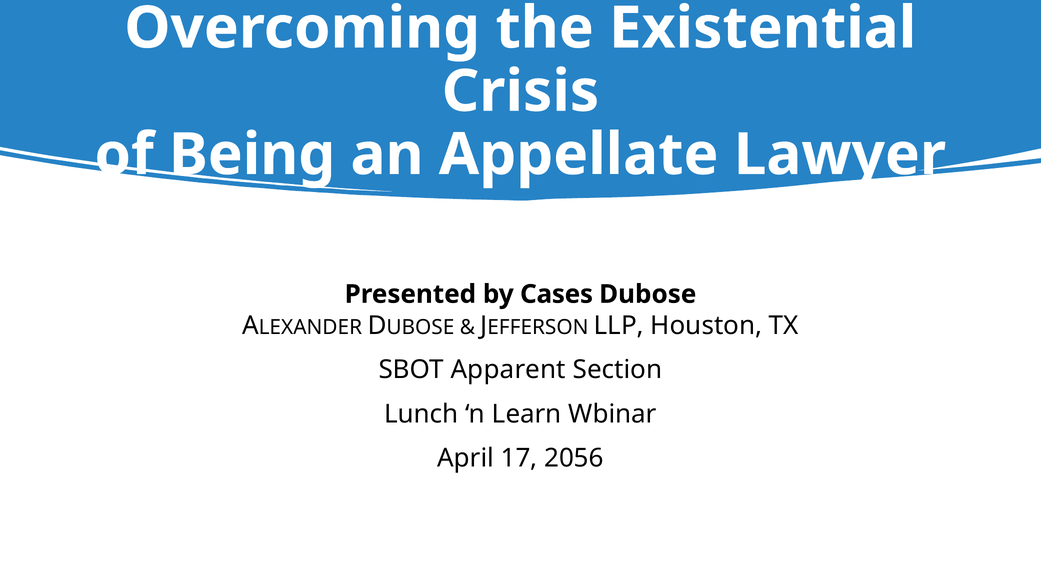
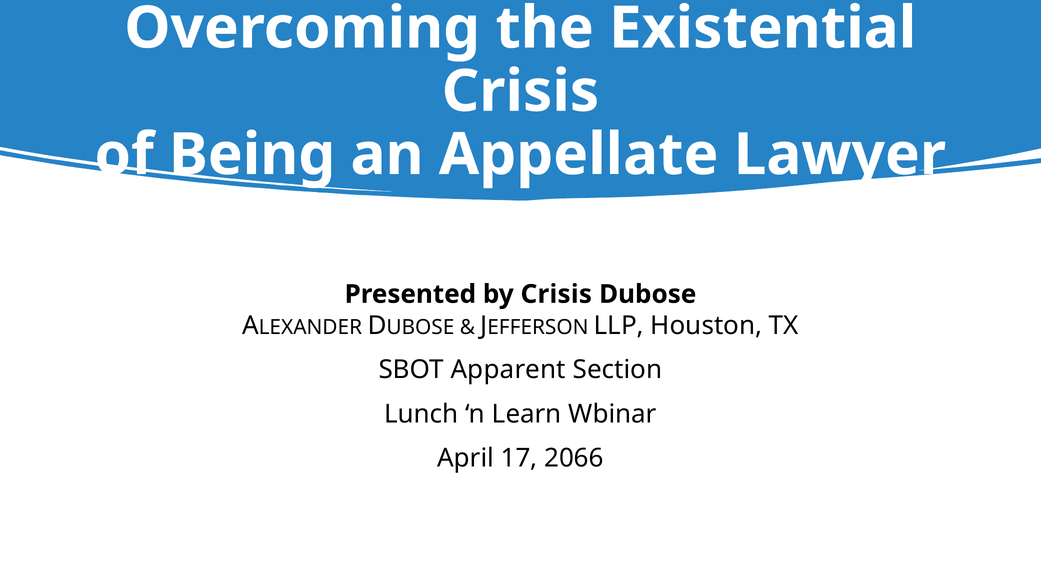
by Cases: Cases -> Crisis (556, 294)
2056: 2056 -> 2066 (574, 458)
